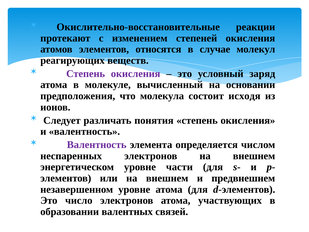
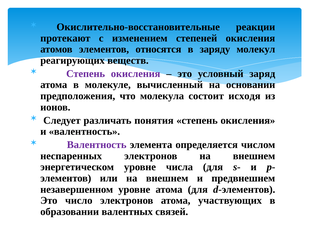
случае: случае -> заряду (215, 49)
части: части -> числа (179, 167)
